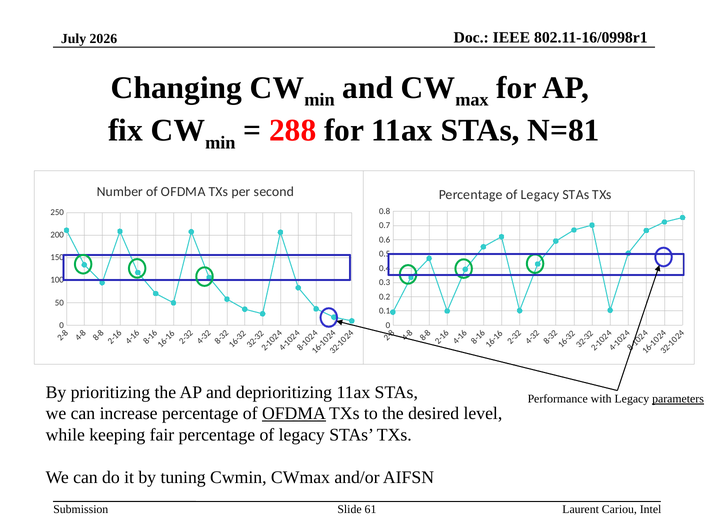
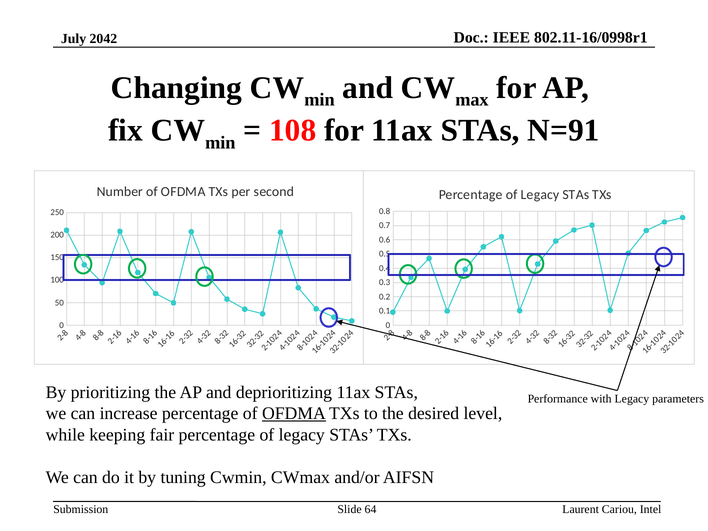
2026: 2026 -> 2042 (103, 39)
288: 288 -> 108 (293, 131)
N=81: N=81 -> N=91 (564, 131)
parameters underline: present -> none (678, 399)
61: 61 -> 64 (371, 509)
